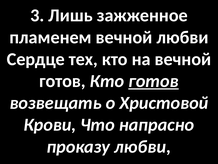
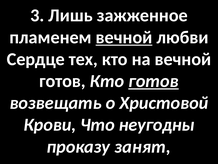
вечной underline: none -> present (124, 37)
напрасно: напрасно -> неугодны (157, 124)
проказу любви: любви -> занят (143, 146)
